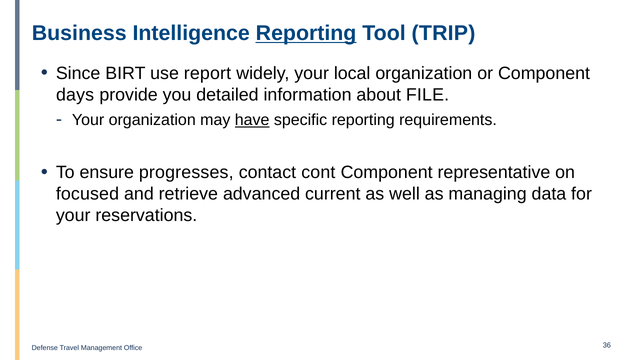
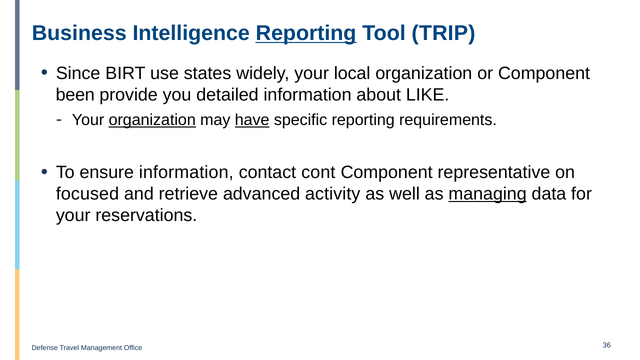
report: report -> states (208, 73)
days: days -> been (75, 95)
FILE: FILE -> LIKE (428, 95)
organization underline: none -> present (152, 120)
ensure progresses: progresses -> information (186, 173)
current: current -> activity (333, 194)
managing underline: none -> present (488, 194)
